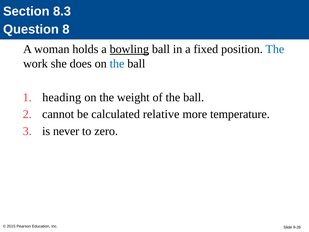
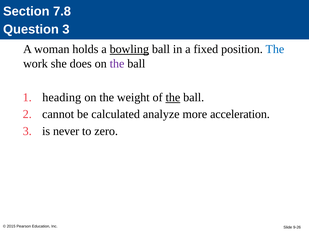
8.3: 8.3 -> 7.8 (62, 11)
Question 8: 8 -> 3 (66, 29)
the colour: blue -> purple (117, 64)
the underline: none -> present (173, 97)
relative: relative -> analyze (161, 114)
temperature: temperature -> acceleration (240, 114)
